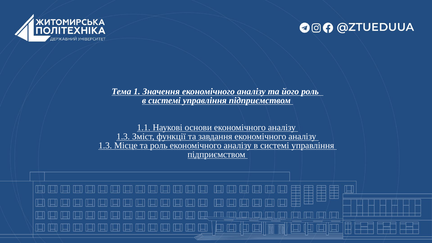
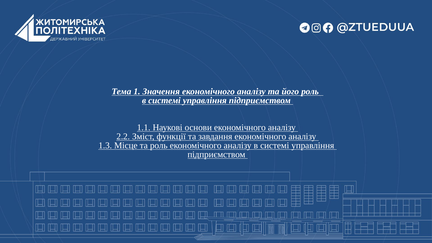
1.3: 1.3 -> 2.2 (123, 136)
